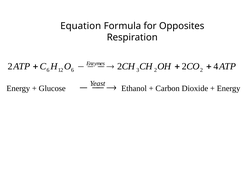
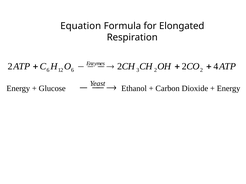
Opposites: Opposites -> Elongated (182, 26)
